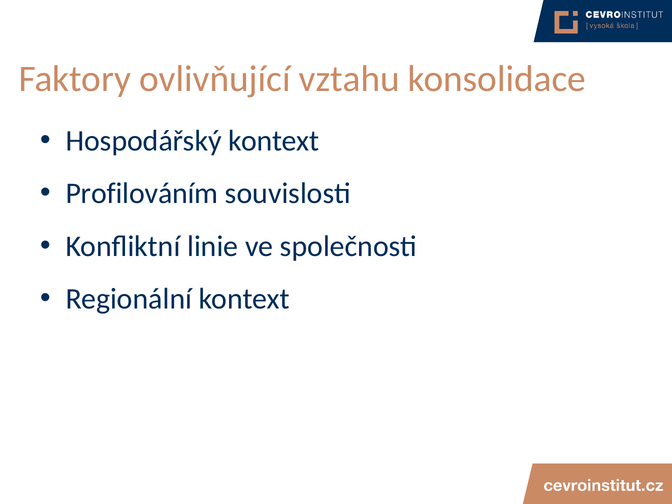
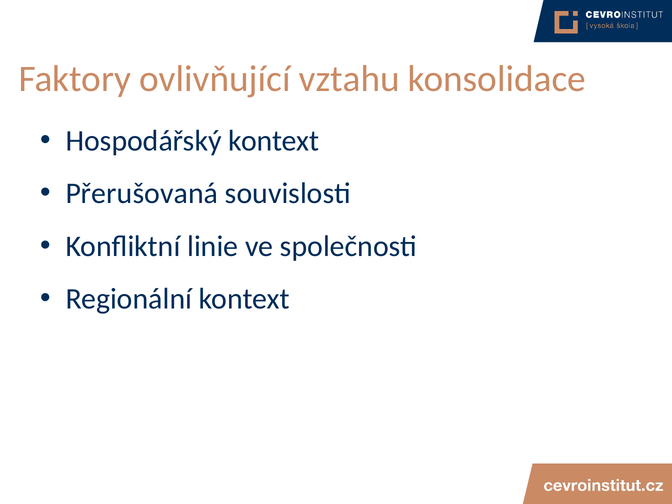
Profilováním: Profilováním -> Přerušovaná (142, 194)
